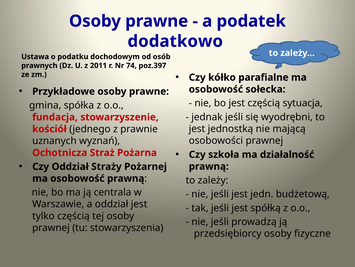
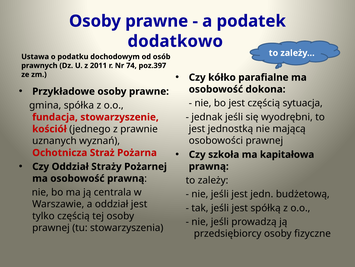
sołecka: sołecka -> dokona (266, 89)
działalność: działalność -> kapitałowa (287, 154)
